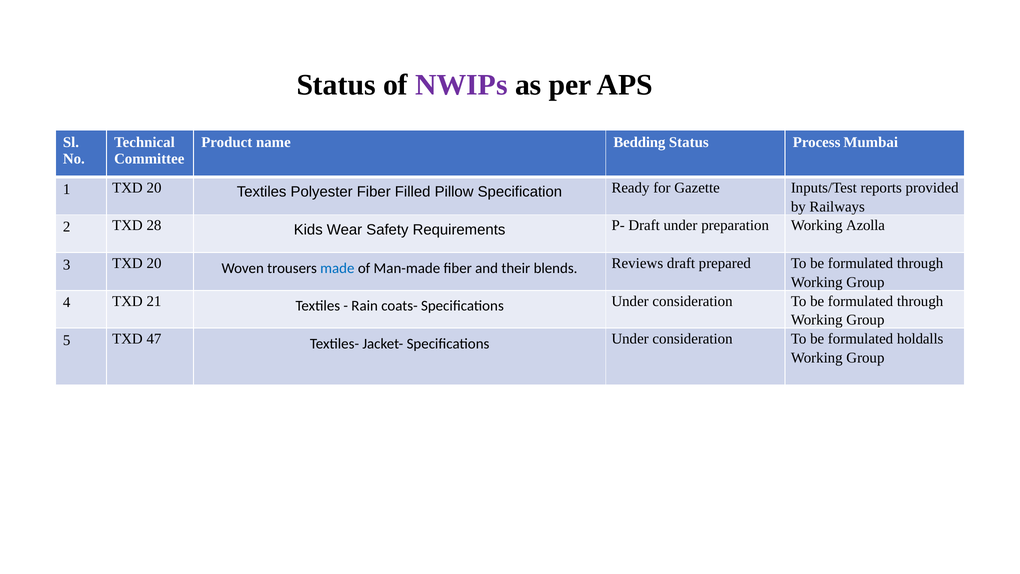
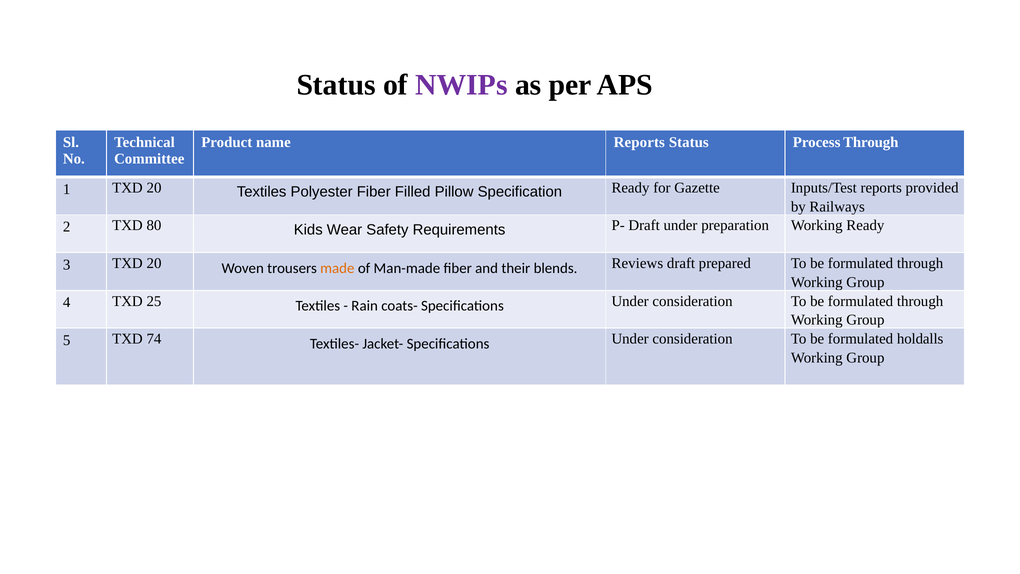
name Bedding: Bedding -> Reports (639, 142)
Process Mumbai: Mumbai -> Through (871, 142)
28: 28 -> 80 (154, 225)
Working Azolla: Azolla -> Ready (865, 225)
made colour: blue -> orange (337, 268)
21: 21 -> 25 (154, 301)
47: 47 -> 74 (154, 339)
